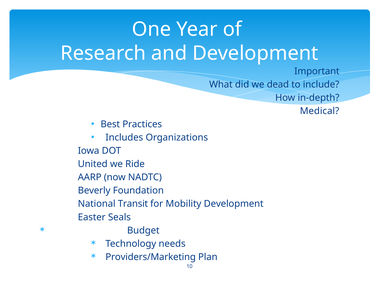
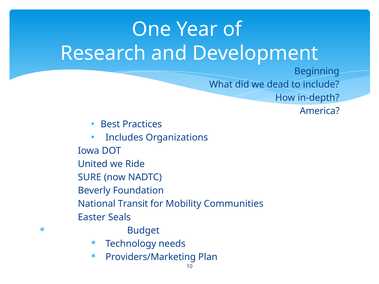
Important: Important -> Beginning (317, 71)
Medical: Medical -> America (320, 111)
AARP: AARP -> SURE (90, 178)
Mobility Development: Development -> Communities (234, 204)
